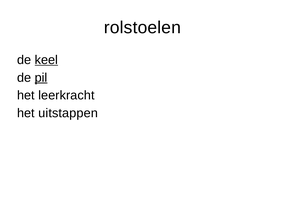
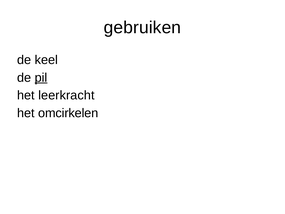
rolstoelen: rolstoelen -> gebruiken (142, 28)
keel underline: present -> none (46, 60)
uitstappen: uitstappen -> omcirkelen (68, 113)
